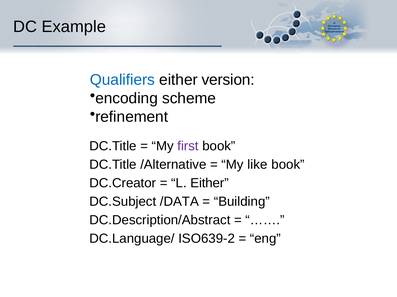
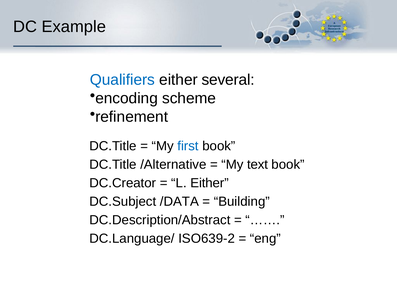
version: version -> several (228, 80)
first colour: purple -> blue (188, 146)
like: like -> text (258, 165)
